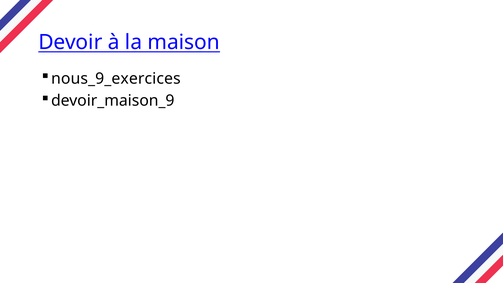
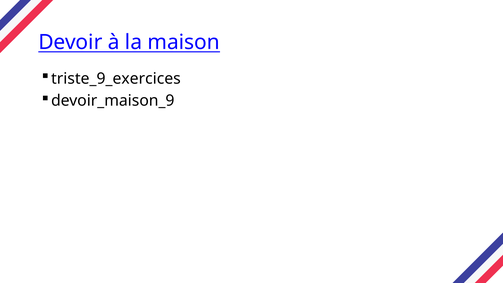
nous_9_exercices: nous_9_exercices -> triste_9_exercices (116, 79)
